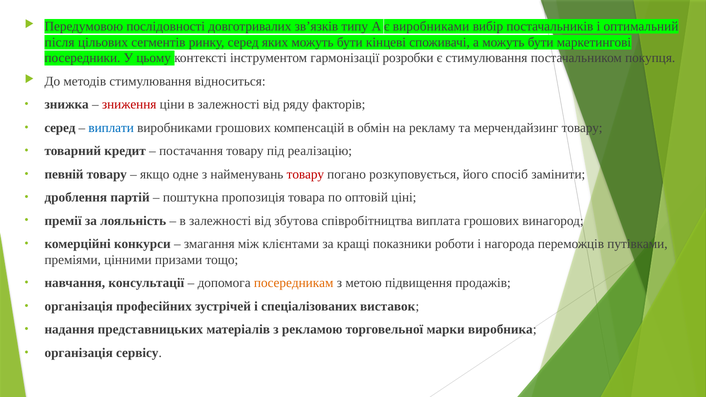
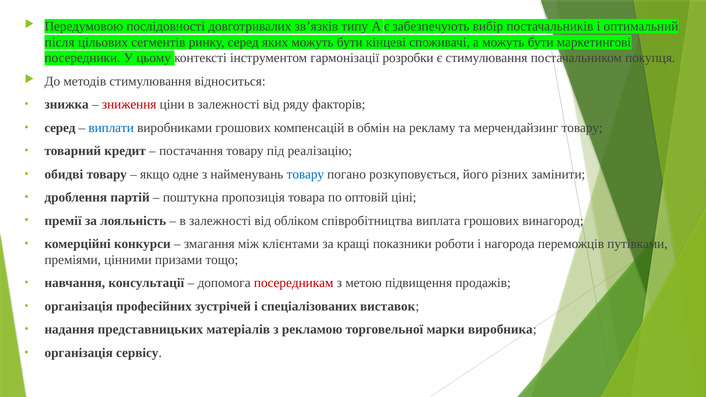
є виробниками: виробниками -> забезпечують (431, 26)
певній: певній -> обидві (64, 174)
товару colour: red -> blue (305, 174)
спосіб: спосіб -> різних (510, 174)
збутова: збутова -> обліком (296, 221)
посередникам colour: orange -> red (294, 283)
